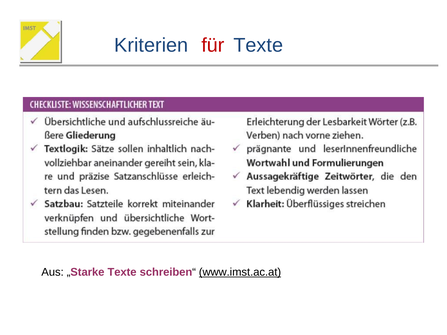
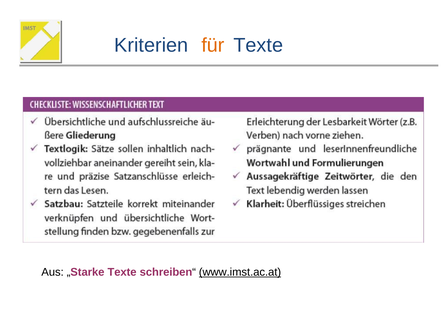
für colour: red -> orange (213, 45)
